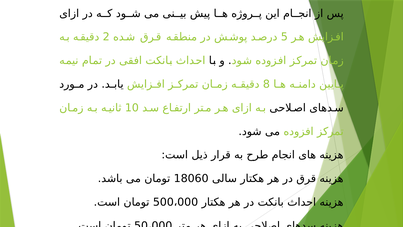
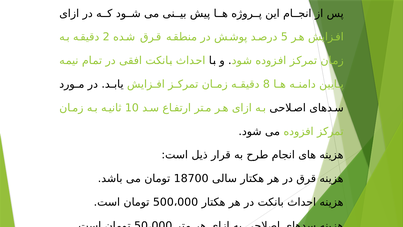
18060: 18060 -> 18700 (191, 178)
